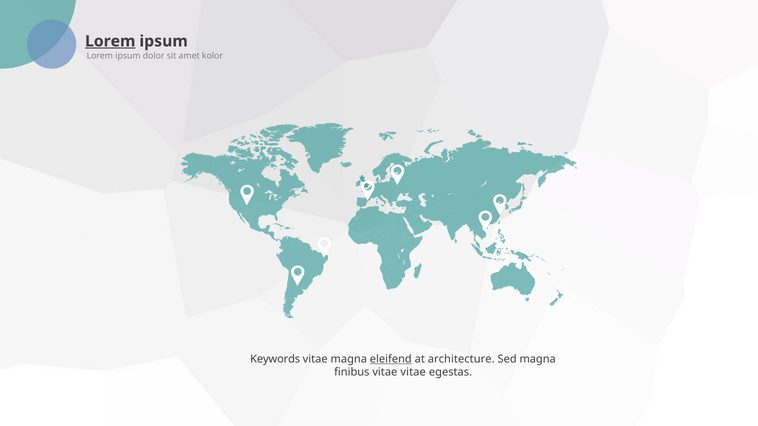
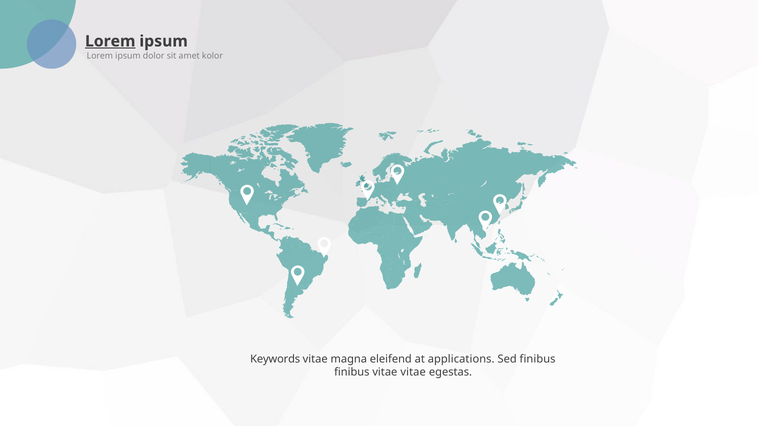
eleifend underline: present -> none (391, 359)
architecture: architecture -> applications (461, 359)
Sed magna: magna -> finibus (538, 359)
